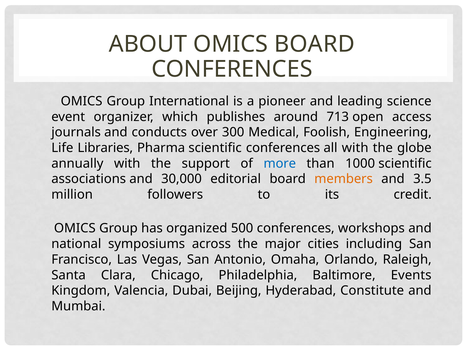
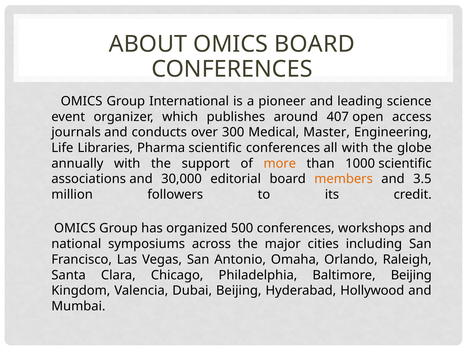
713: 713 -> 407 (338, 117)
Foolish: Foolish -> Master (327, 132)
more colour: blue -> orange (280, 164)
Baltimore Events: Events -> Beijing (411, 275)
Constitute: Constitute -> Hollywood (372, 291)
